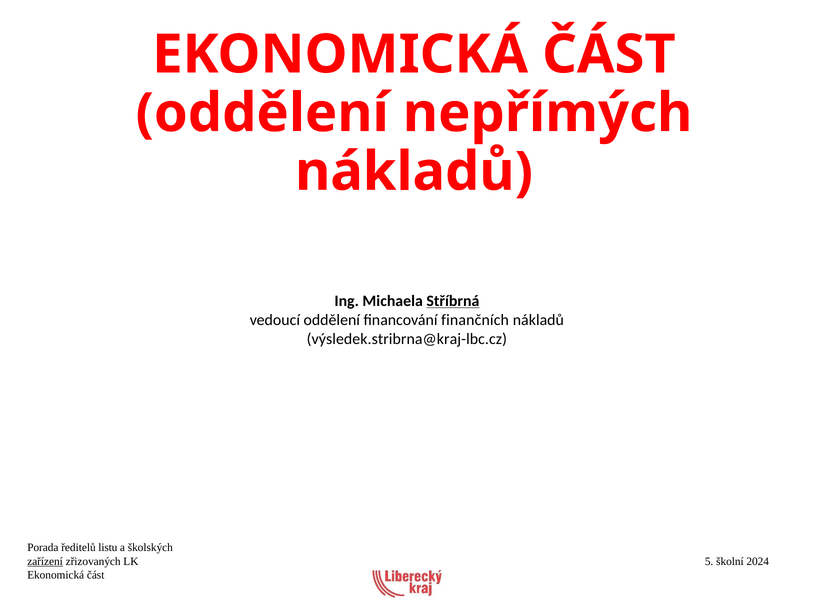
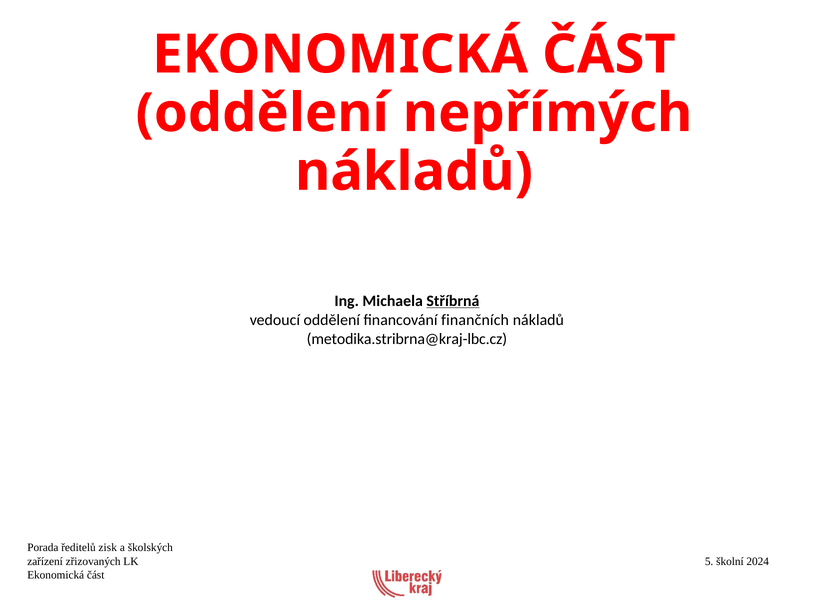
výsledek.stribrna@kraj-lbc.cz: výsledek.stribrna@kraj-lbc.cz -> metodika.stribrna@kraj-lbc.cz (407, 339)
listu: listu -> zisk (108, 547)
zařízení underline: present -> none (45, 561)
